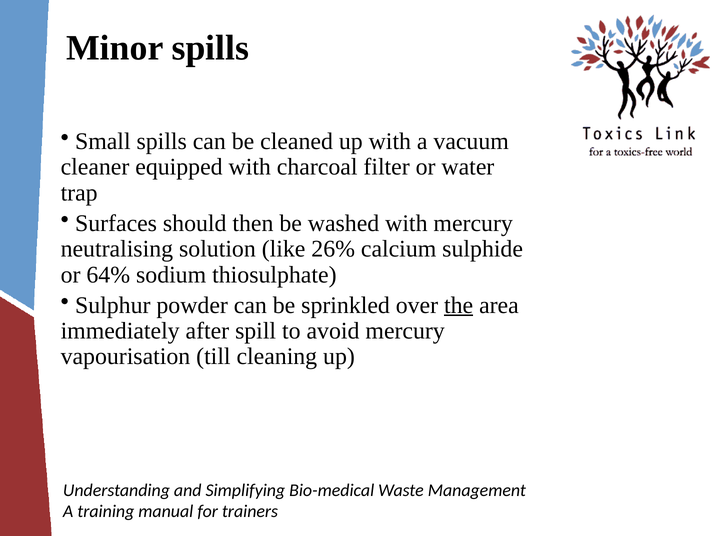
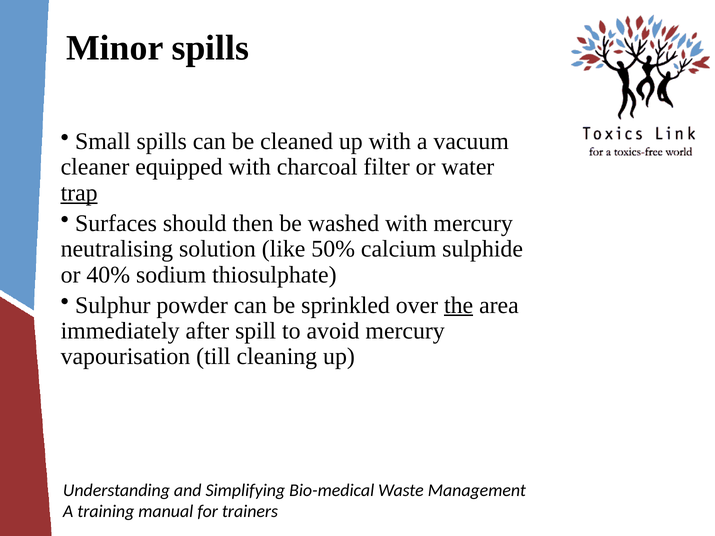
trap underline: none -> present (79, 193)
26%: 26% -> 50% (333, 249)
64%: 64% -> 40% (108, 275)
